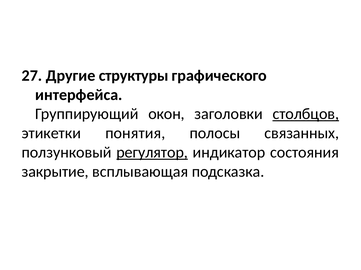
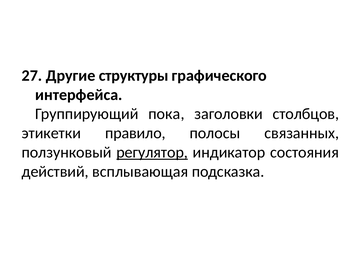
окон: окон -> пока (166, 114)
столбцов underline: present -> none (306, 114)
понятия: понятия -> правило (135, 134)
закрытие: закрытие -> действий (55, 172)
